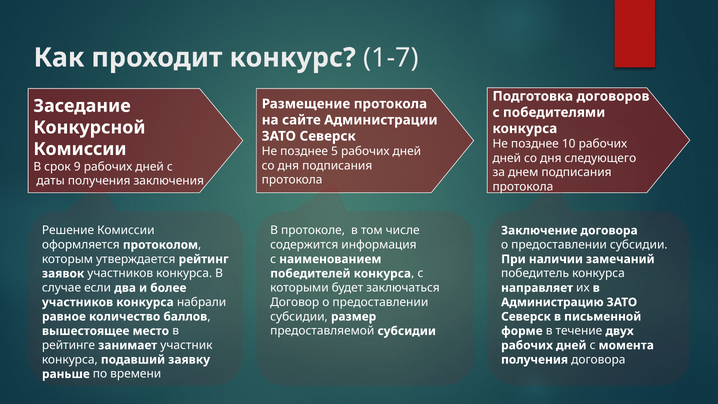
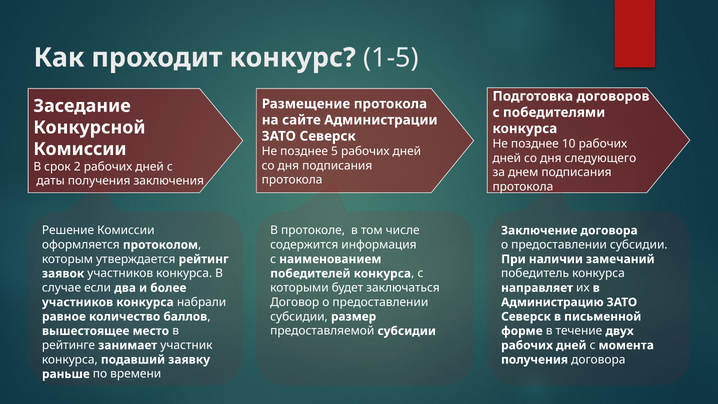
1-7: 1-7 -> 1-5 (391, 58)
9: 9 -> 2 (77, 167)
